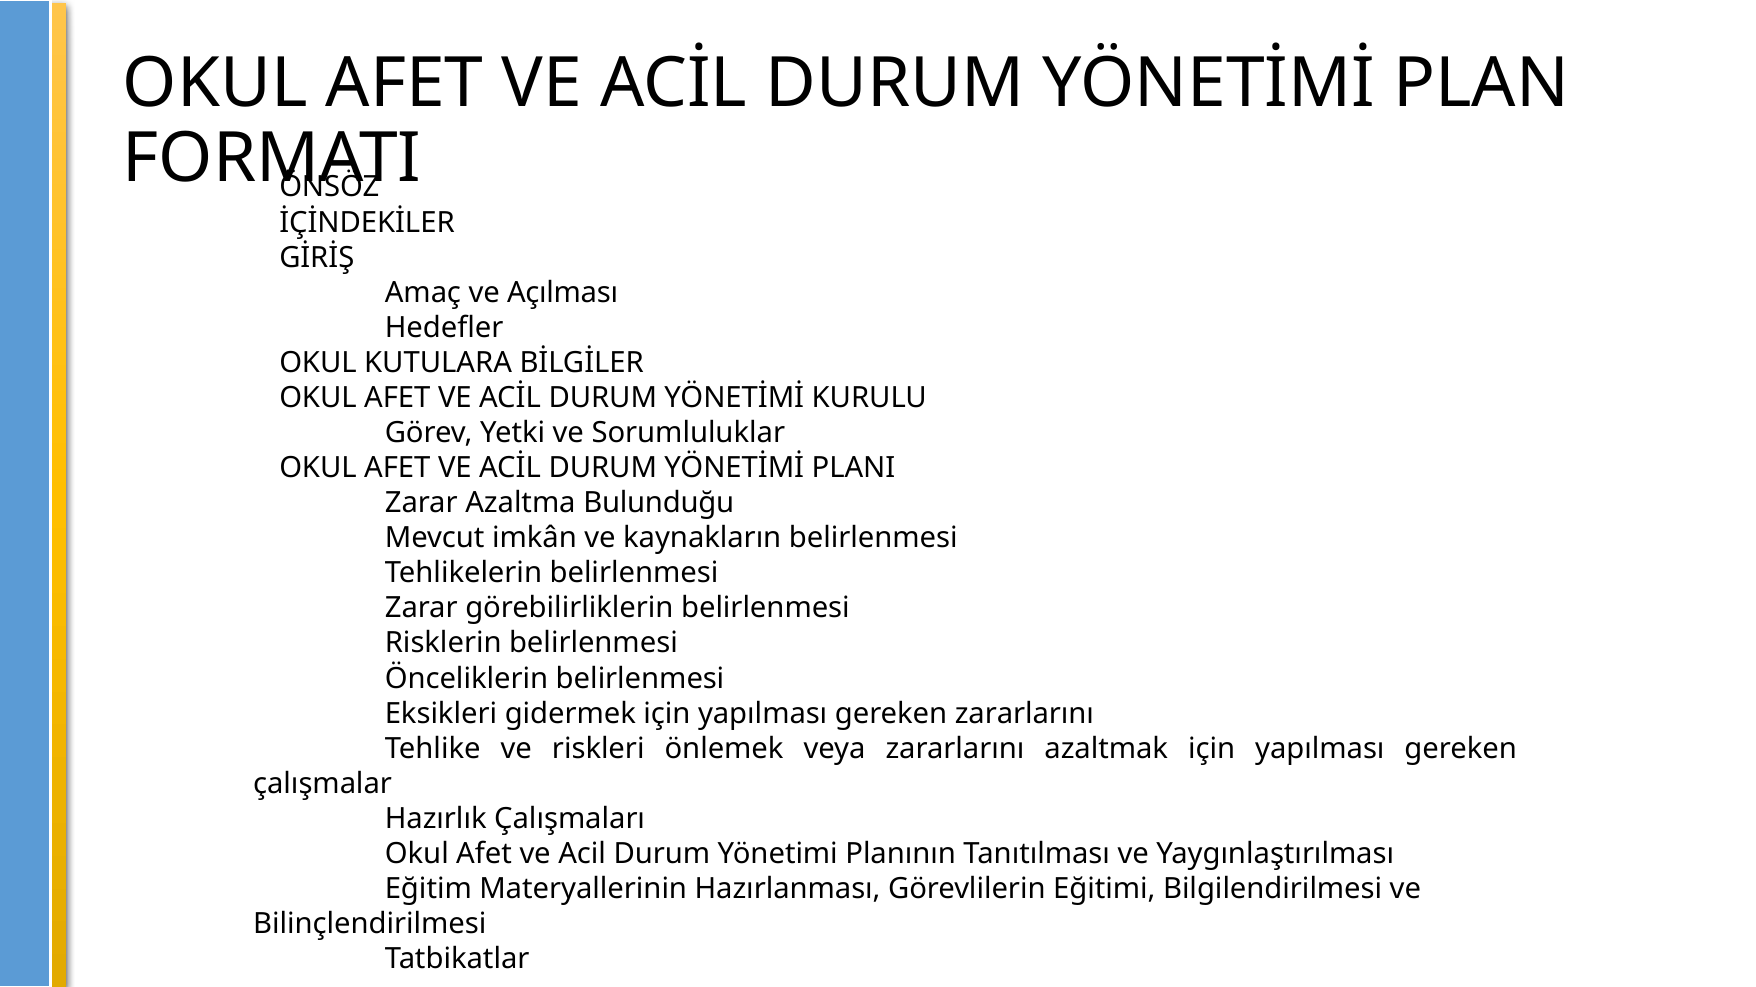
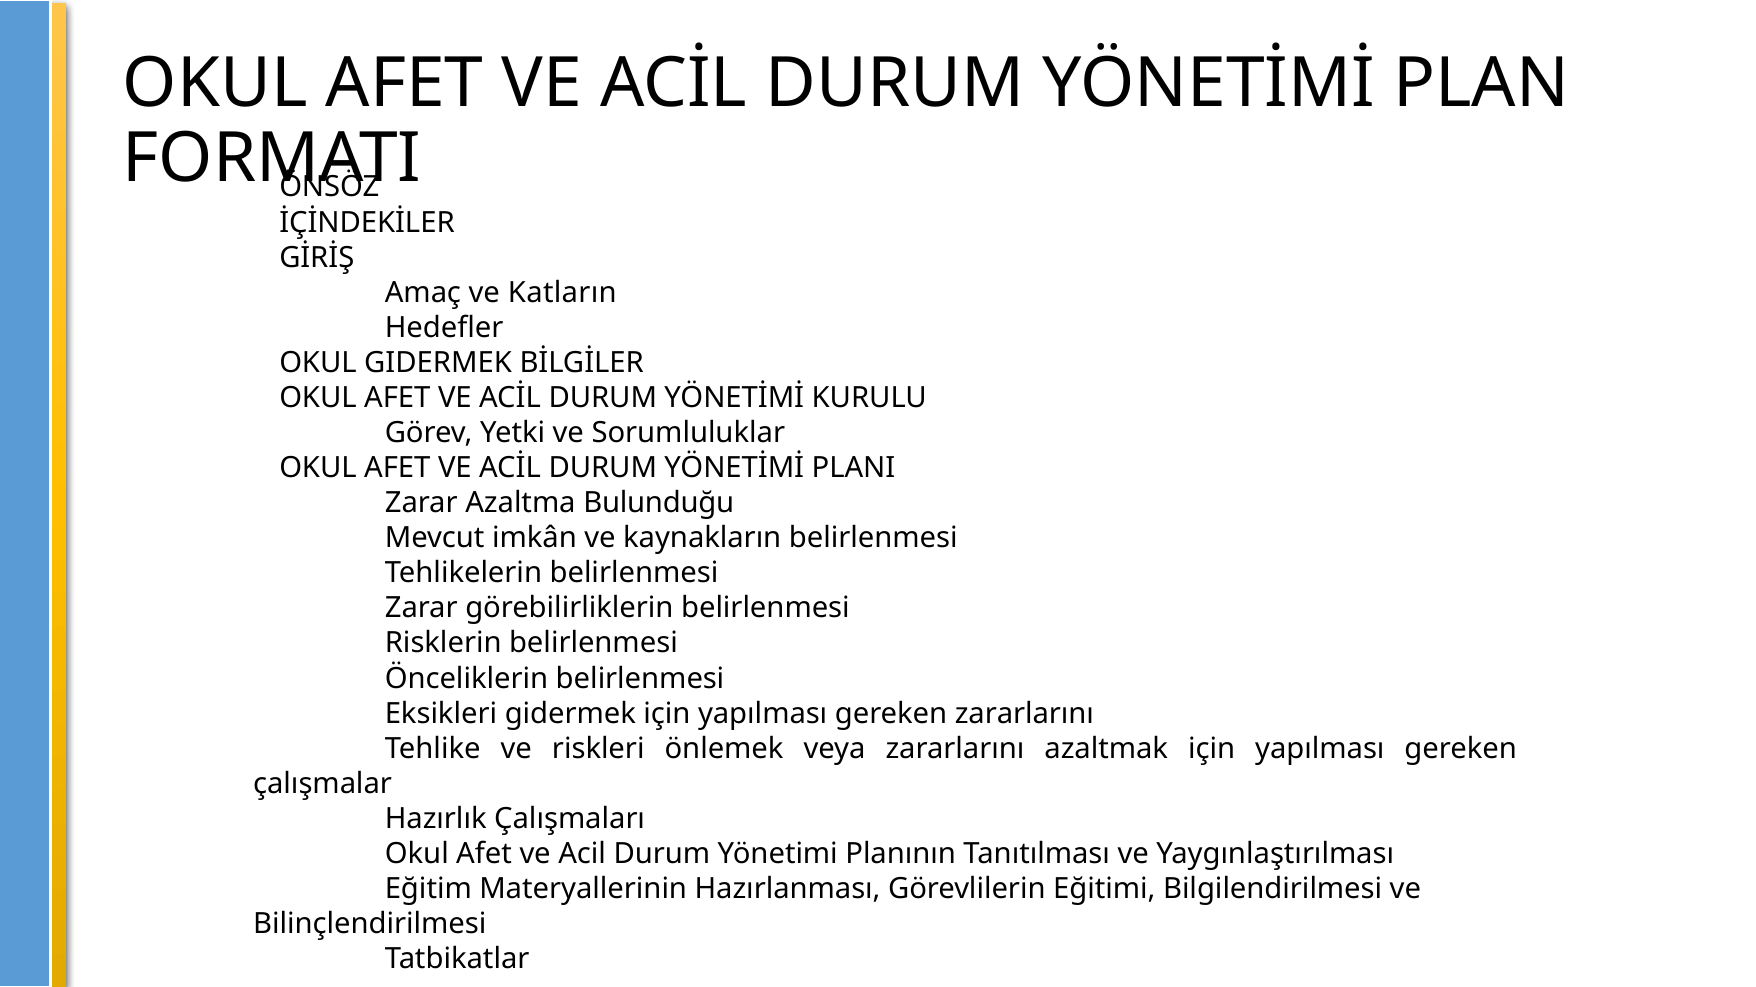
Açılması: Açılması -> Katların (562, 293)
OKUL KUTULARA: KUTULARA -> GIDERMEK (438, 363)
